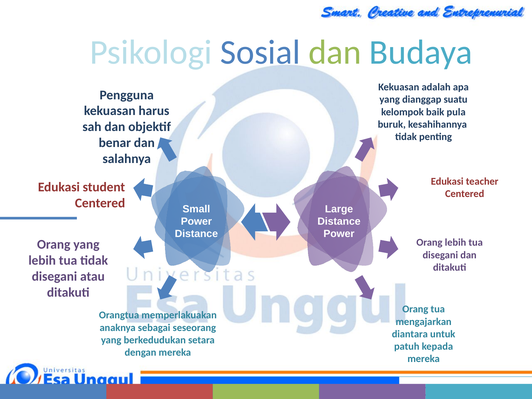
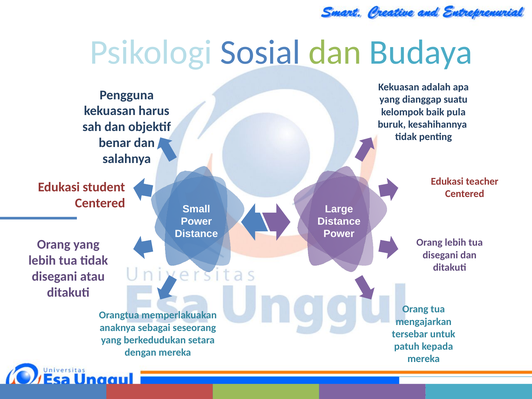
diantara: diantara -> tersebar (410, 334)
